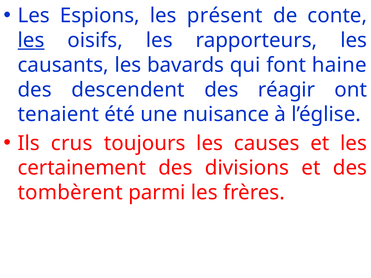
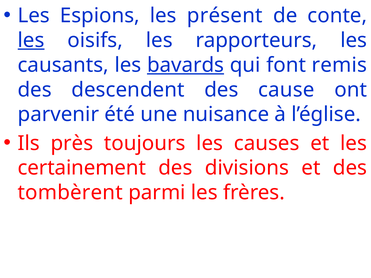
bavards underline: none -> present (186, 65)
haine: haine -> remis (339, 65)
réagir: réagir -> cause (286, 90)
tenaient: tenaient -> parvenir (58, 115)
crus: crus -> près (72, 143)
